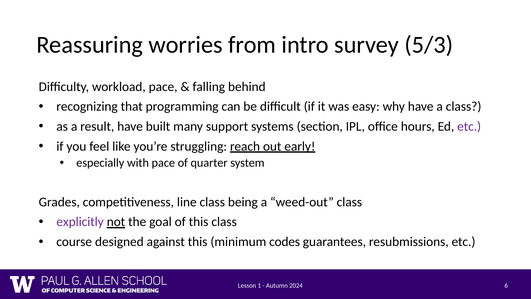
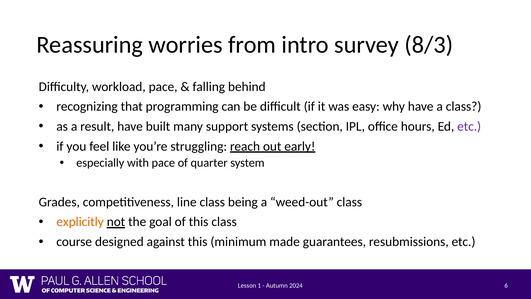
5/3: 5/3 -> 8/3 (429, 45)
explicitly colour: purple -> orange (80, 222)
codes: codes -> made (285, 242)
